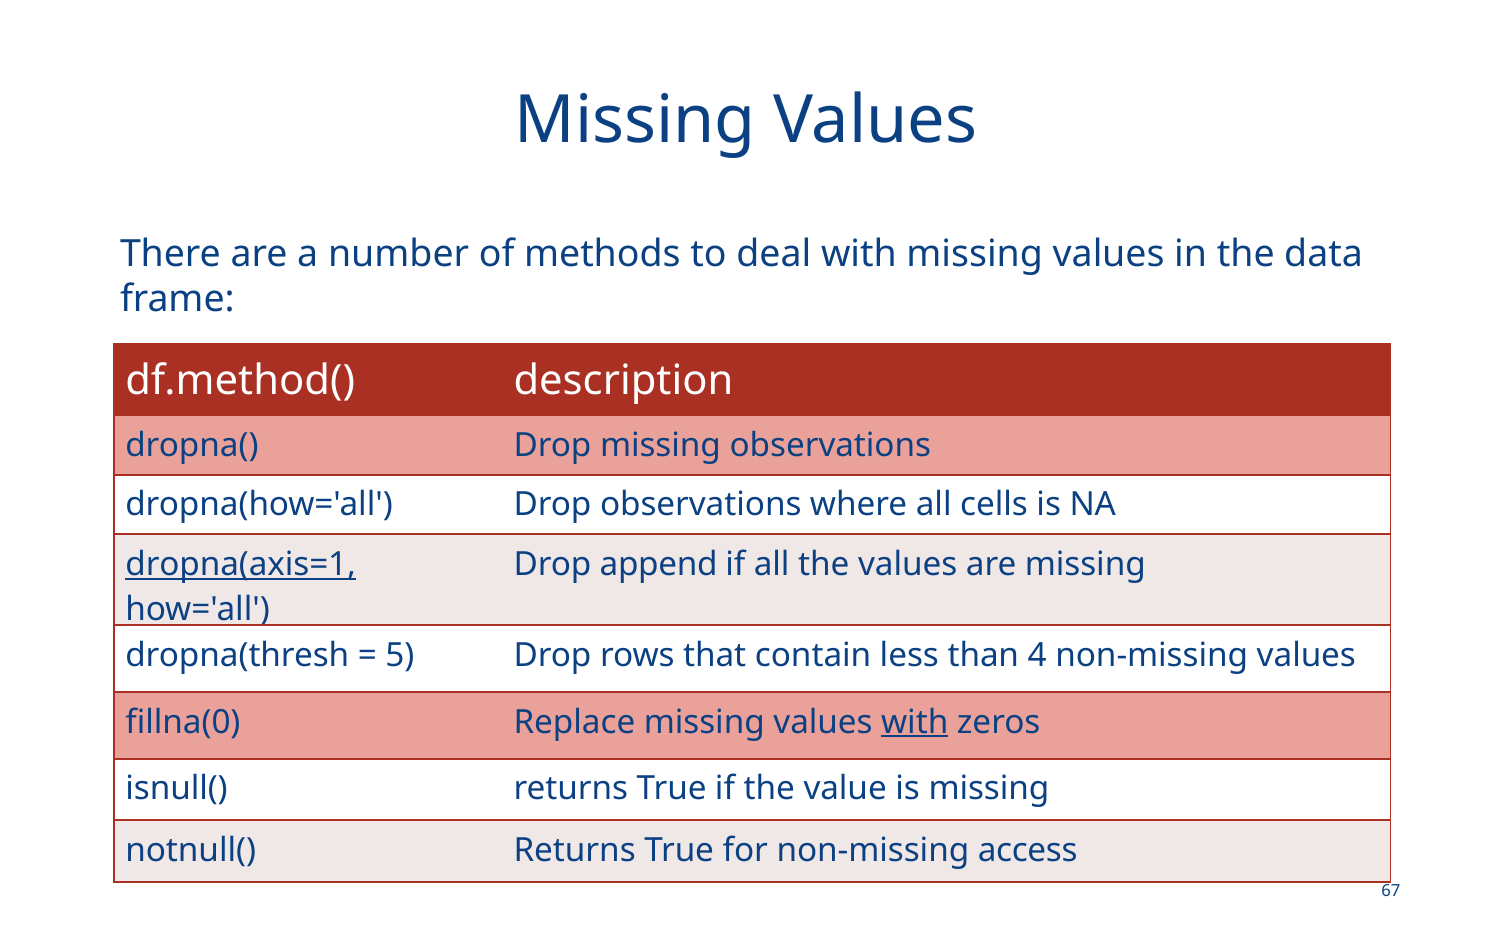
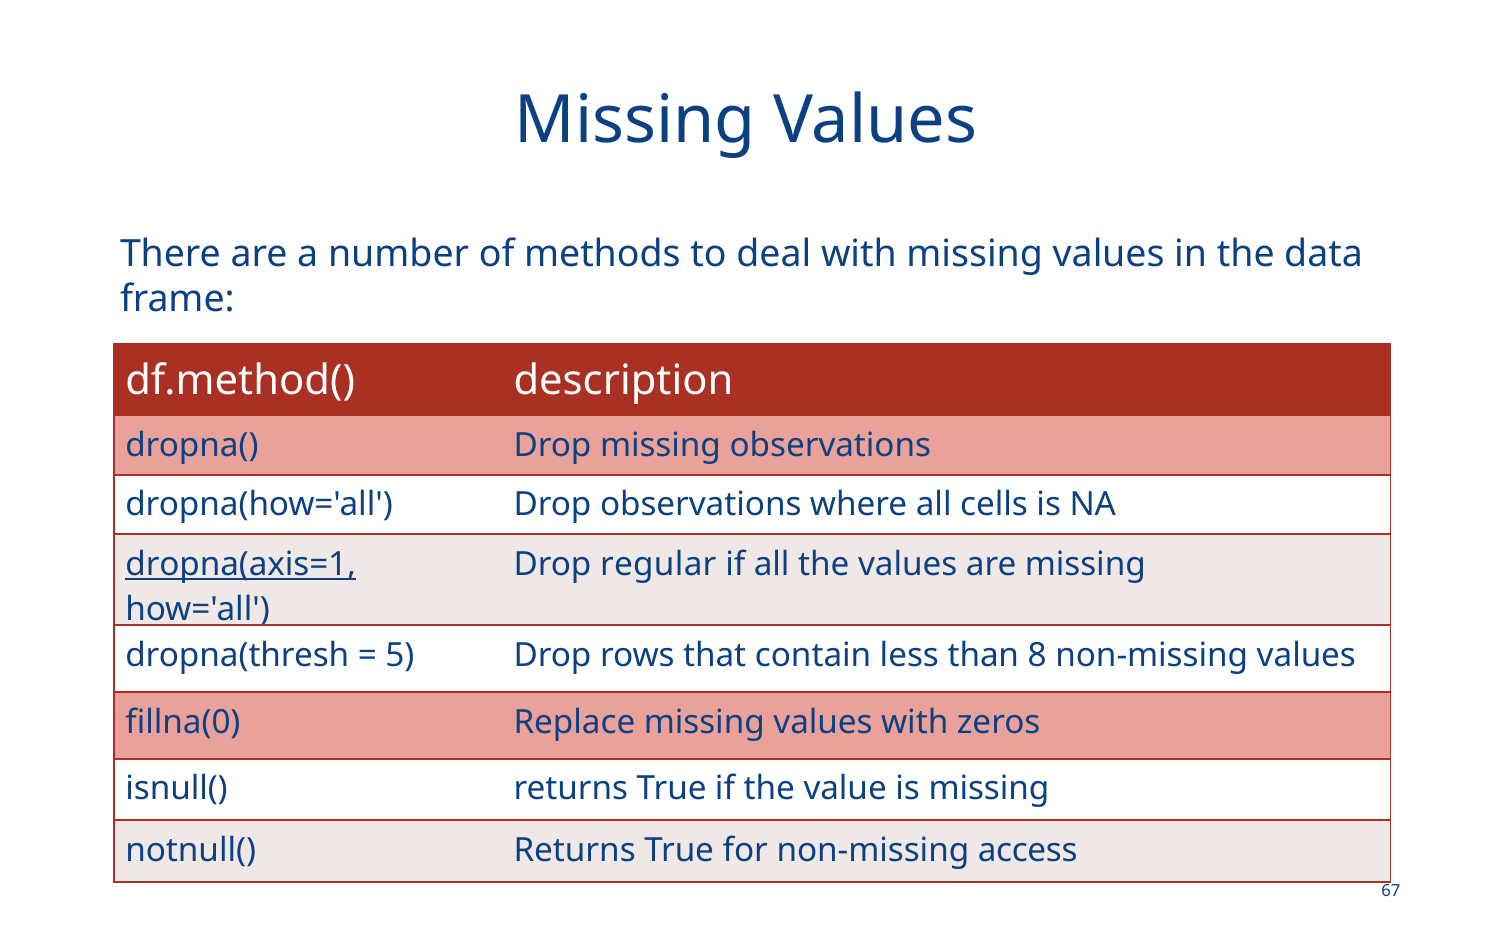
append: append -> regular (658, 565)
4: 4 -> 8 (1037, 656)
with underline: present -> none (915, 723)
